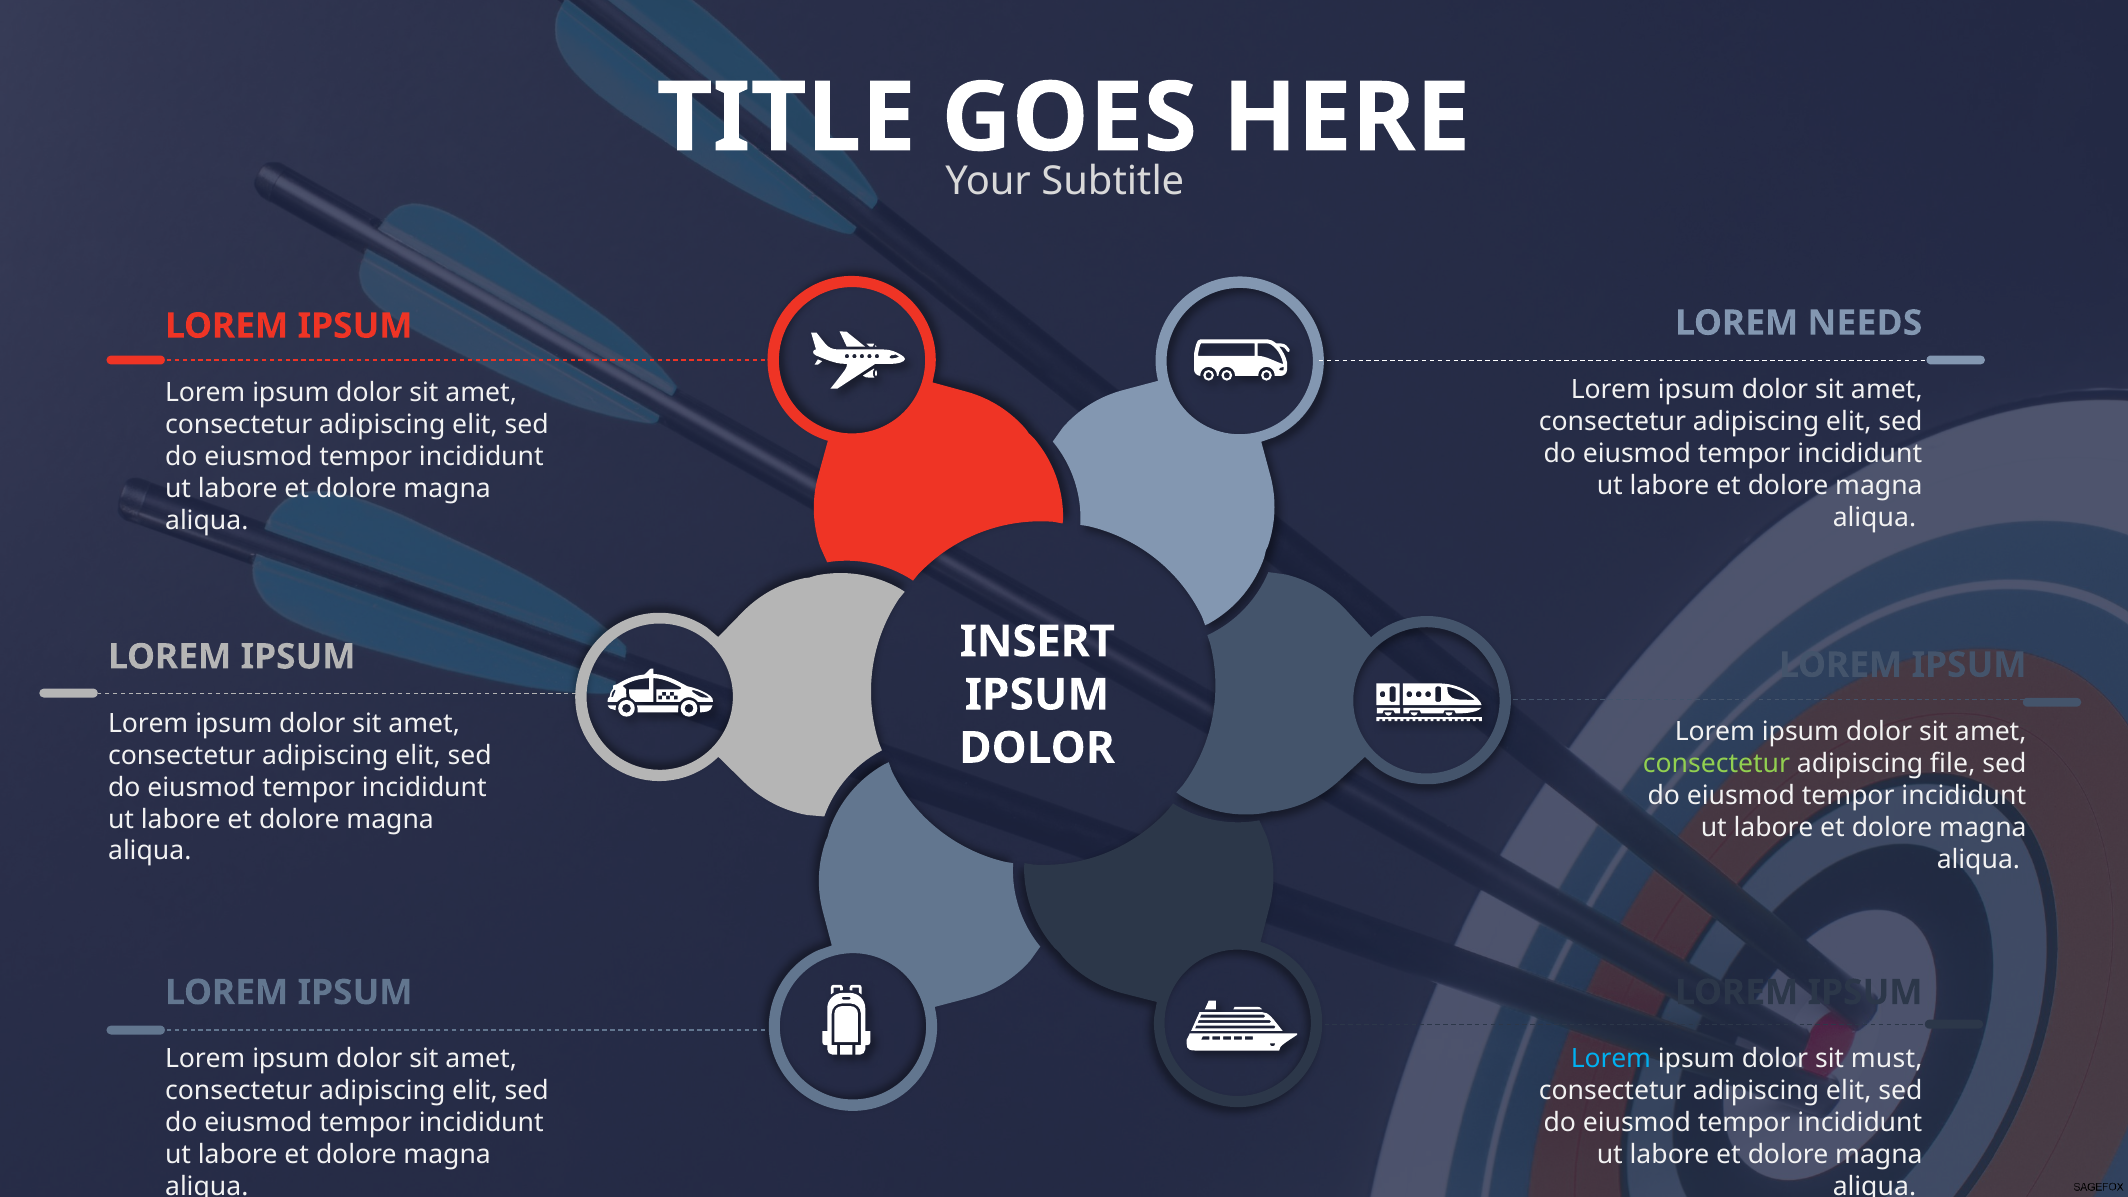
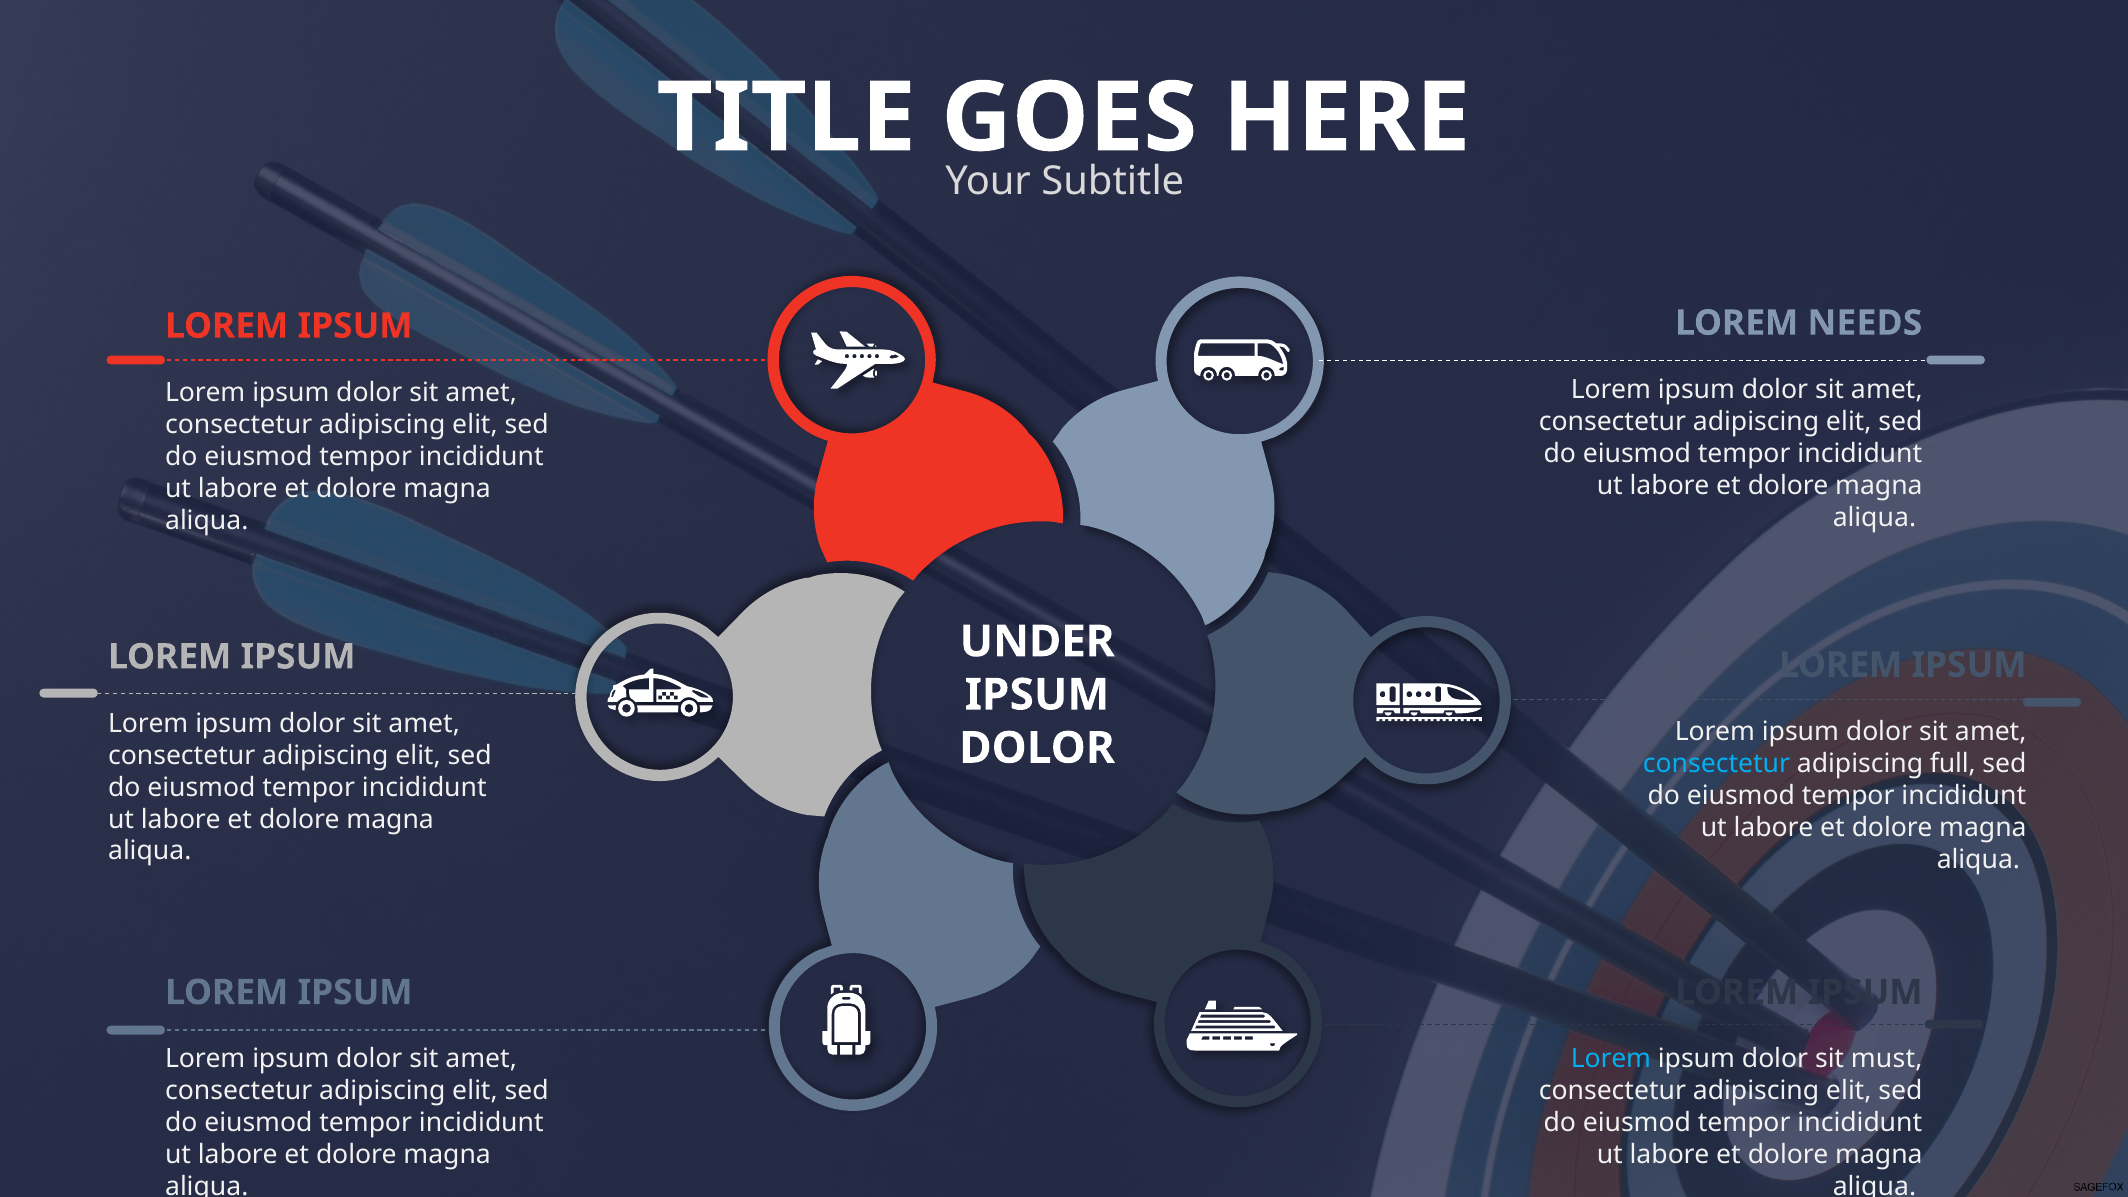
INSERT: INSERT -> UNDER (1037, 642)
consectetur colour: light green -> light blue (1716, 764)
file: file -> full (1953, 764)
